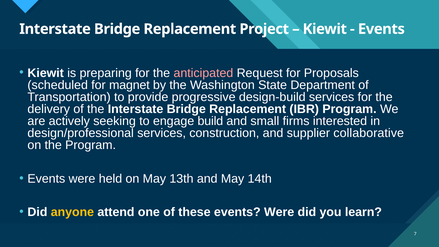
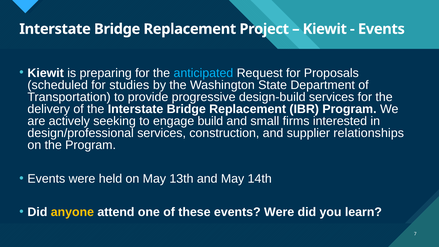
anticipated colour: pink -> light blue (203, 73)
magnet: magnet -> studies (129, 85)
collaborative: collaborative -> relationships (369, 133)
